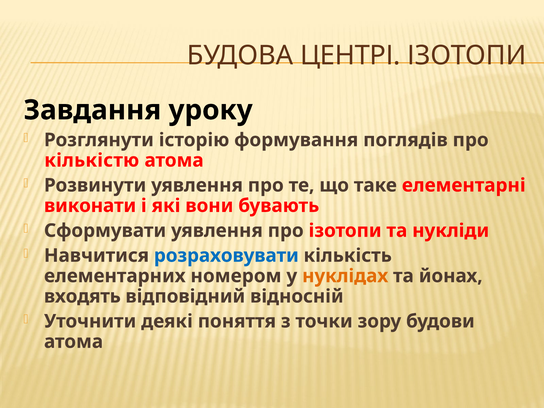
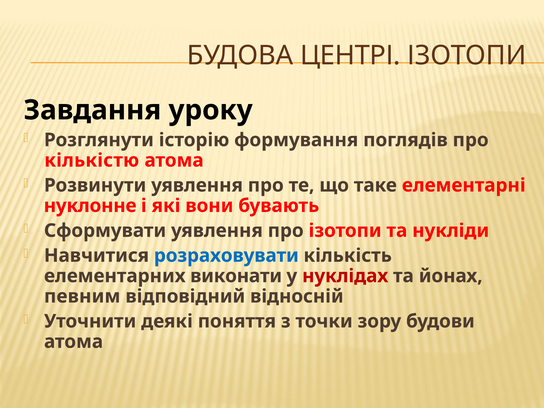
виконати: виконати -> нуклонне (90, 206)
номером: номером -> виконати (236, 276)
нуклідах colour: orange -> red (345, 276)
входять: входять -> певним (82, 296)
